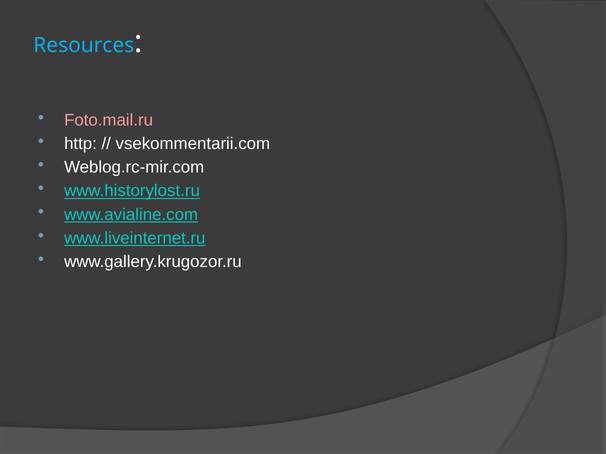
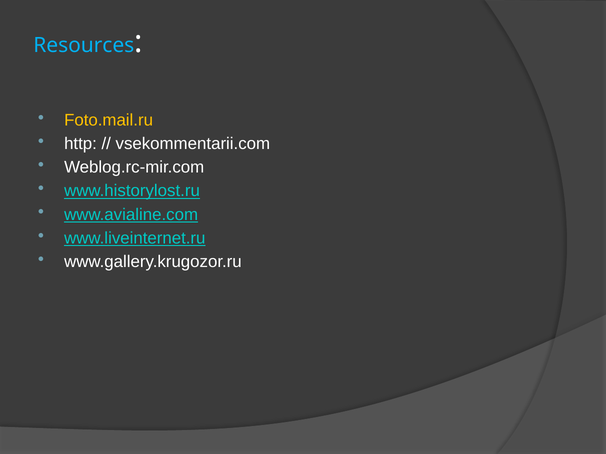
Foto.mail.ru colour: pink -> yellow (109, 120)
